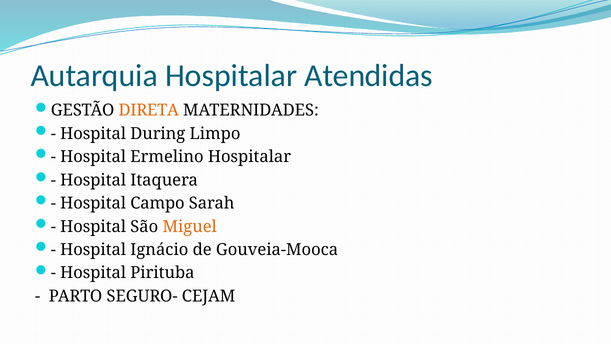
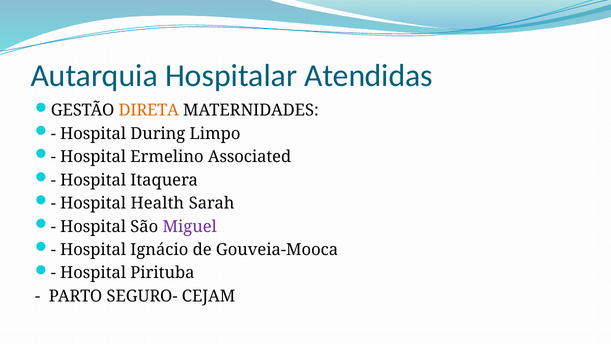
Ermelino Hospitalar: Hospitalar -> Associated (250, 157)
Campo: Campo -> Health (157, 203)
Miguel colour: orange -> purple (190, 226)
